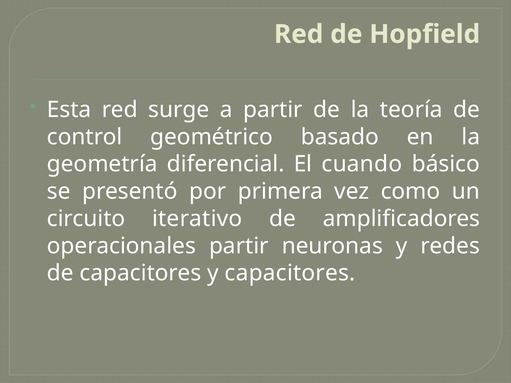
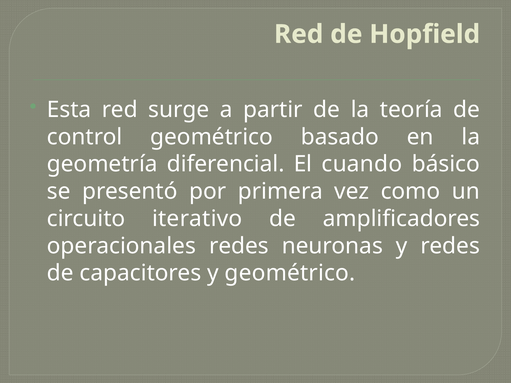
operacionales partir: partir -> redes (239, 246)
y capacitores: capacitores -> geométrico (290, 273)
